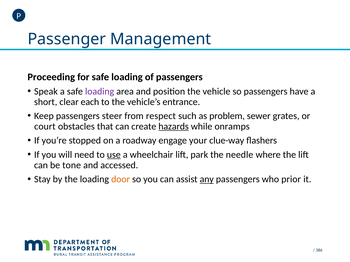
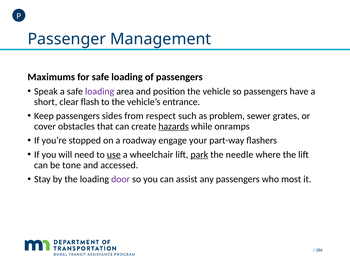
Proceeding: Proceeding -> Maximums (51, 77)
each: each -> flash (90, 102)
steer: steer -> sides (112, 116)
court: court -> cover (45, 127)
clue-way: clue-way -> part-way (227, 141)
park underline: none -> present (199, 155)
door colour: orange -> purple (121, 180)
any underline: present -> none (207, 180)
prior: prior -> most (291, 180)
